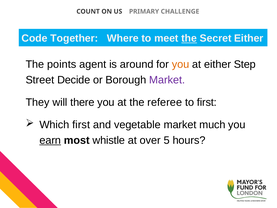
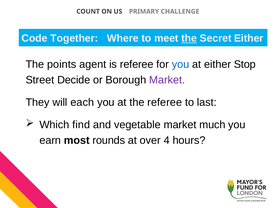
is around: around -> referee (137, 64)
you colour: orange -> blue (181, 64)
Step: Step -> Stop (245, 64)
there: there -> each (82, 102)
to first: first -> last (207, 102)
Which first: first -> find (81, 125)
earn underline: present -> none (50, 140)
whistle: whistle -> rounds (109, 140)
5: 5 -> 4 (167, 140)
